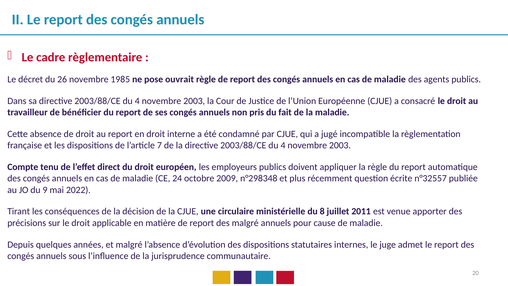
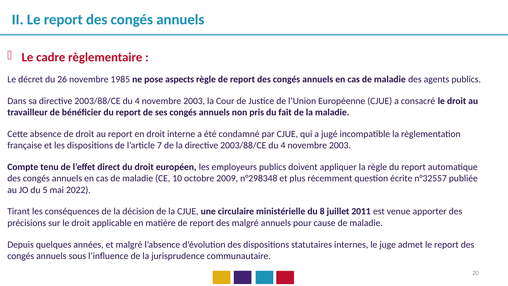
ouvrait: ouvrait -> aspects (180, 79)
24: 24 -> 10 (177, 178)
9: 9 -> 5 (45, 190)
